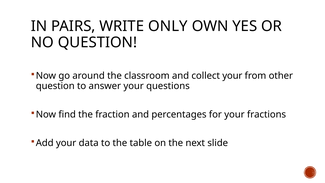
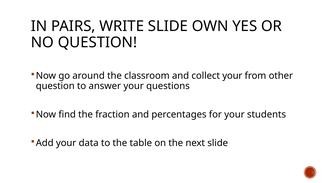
WRITE ONLY: ONLY -> SLIDE (168, 26)
fractions: fractions -> students (267, 114)
